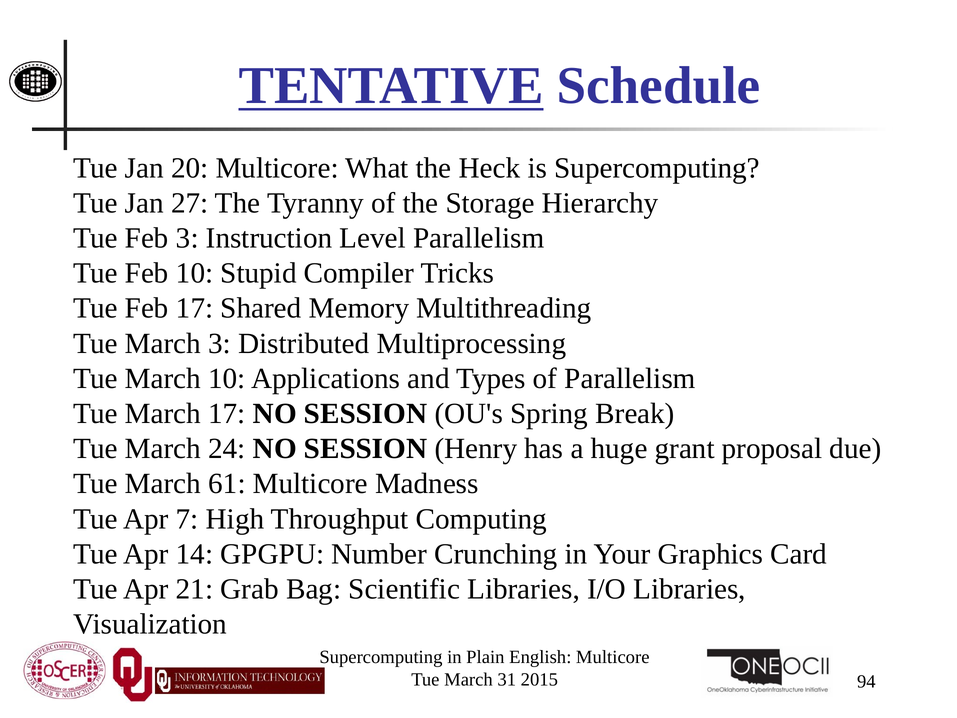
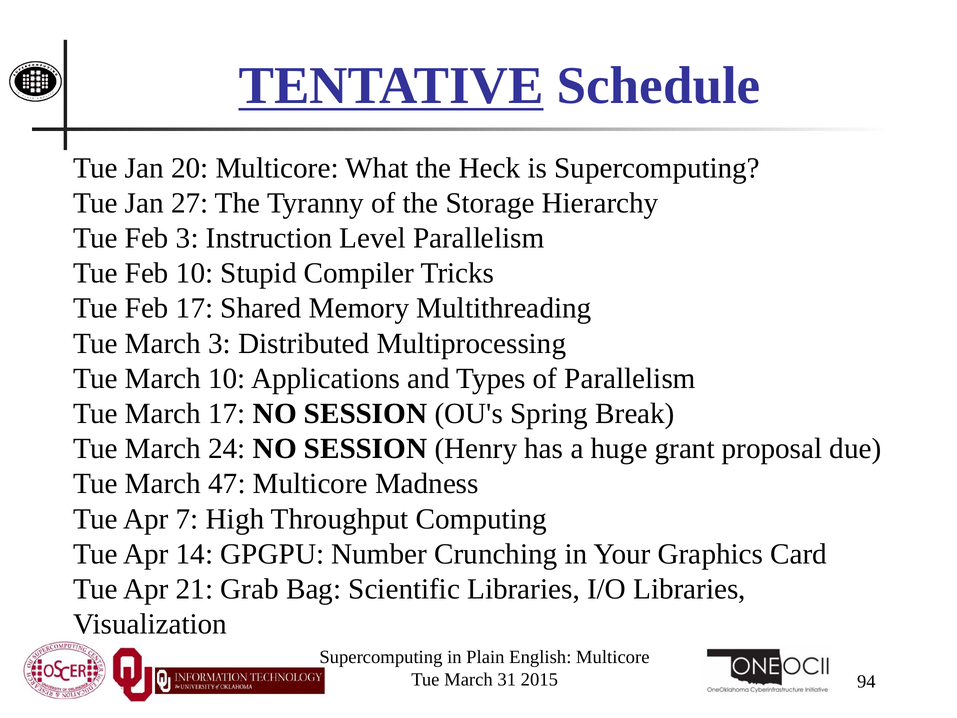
61: 61 -> 47 (227, 484)
